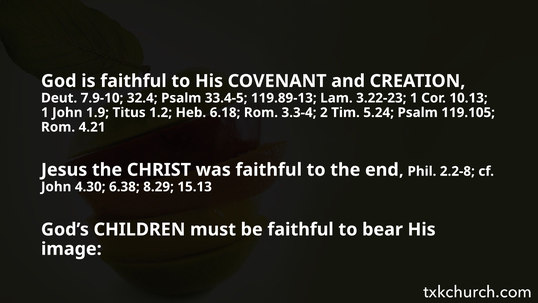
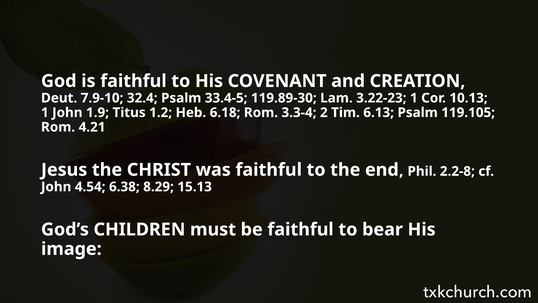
119.89-13: 119.89-13 -> 119.89-30 (284, 98)
5.24: 5.24 -> 6.13 (379, 112)
4.30: 4.30 -> 4.54 (90, 187)
